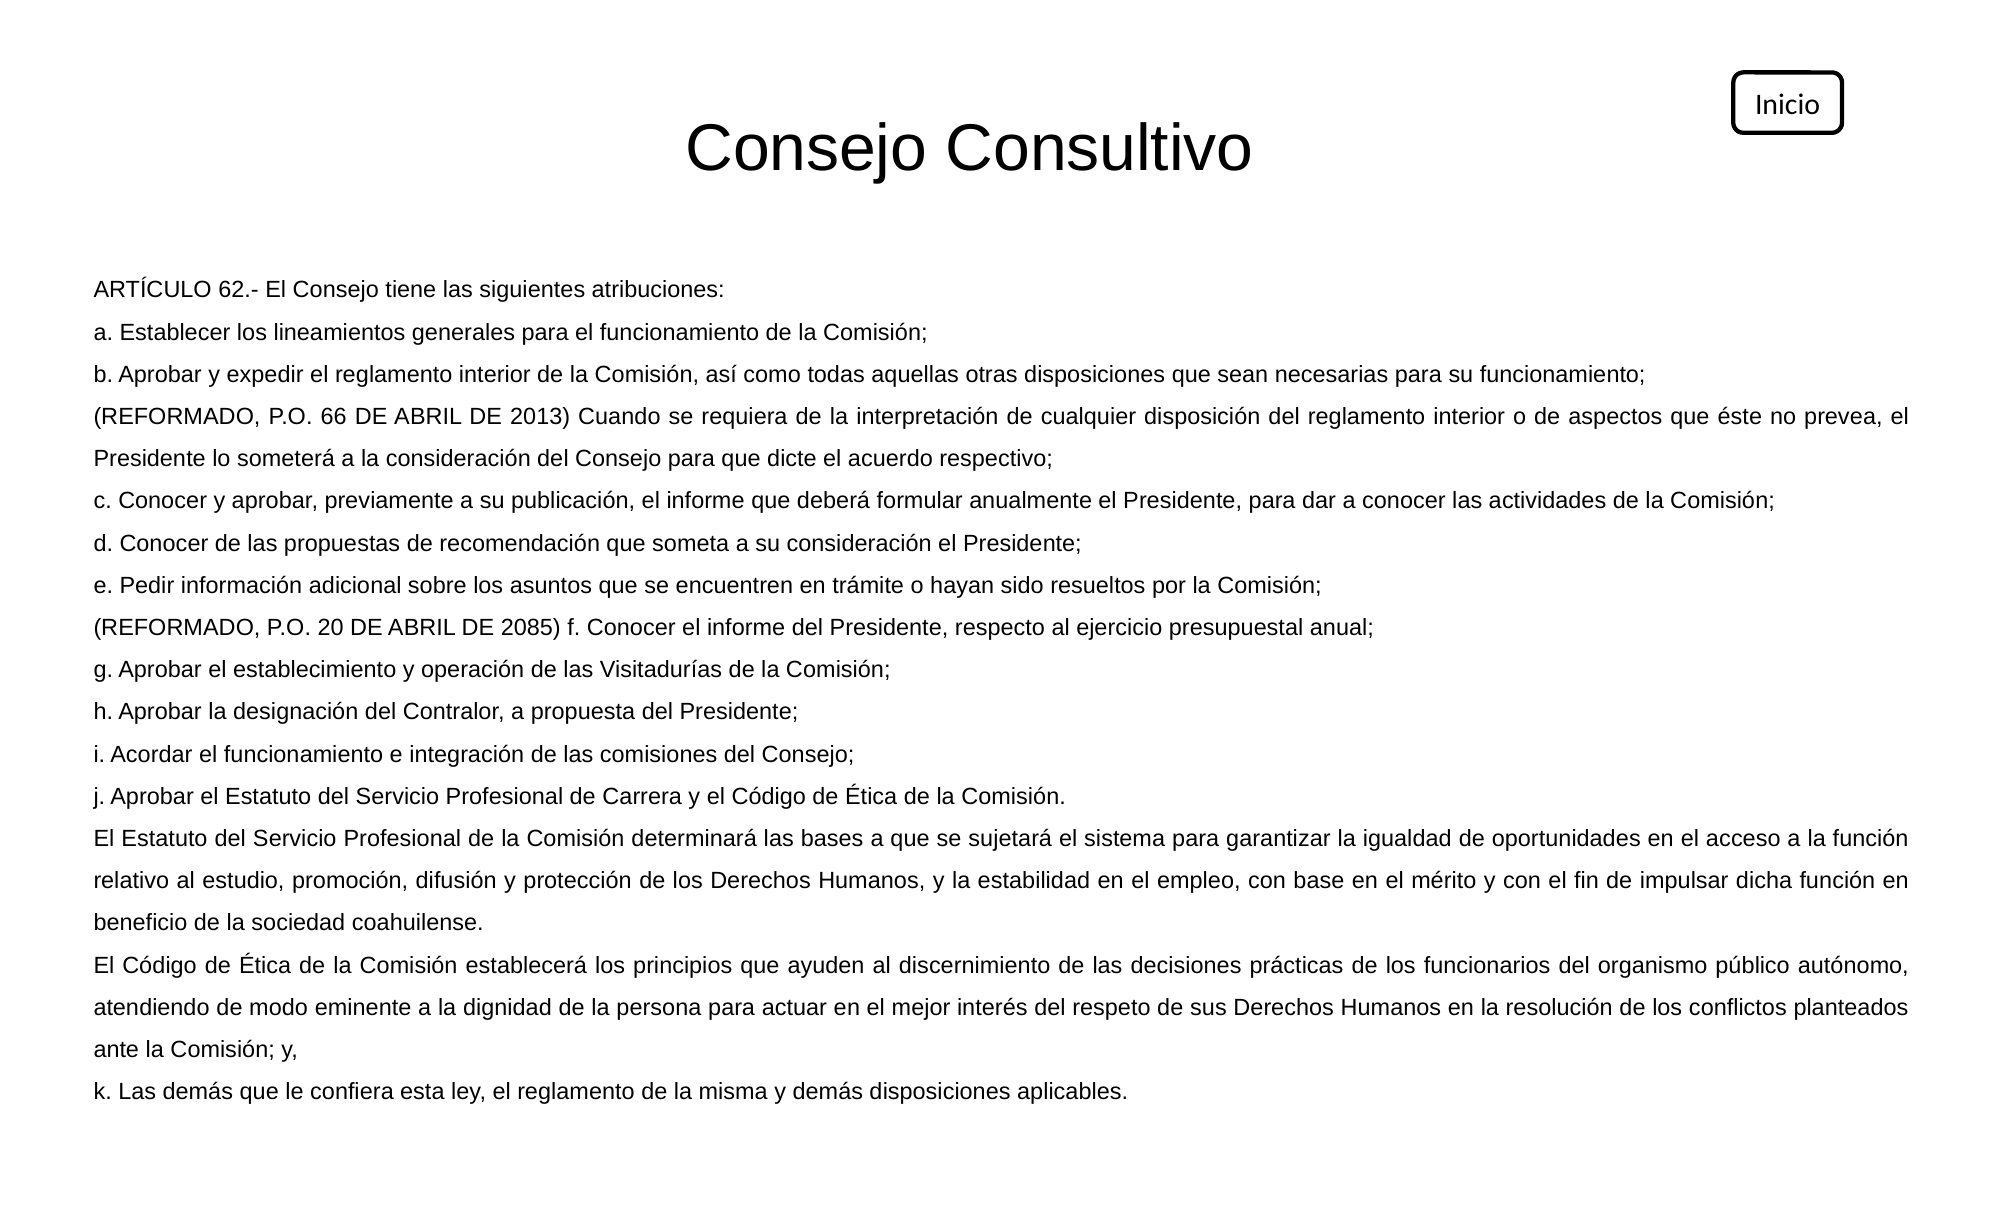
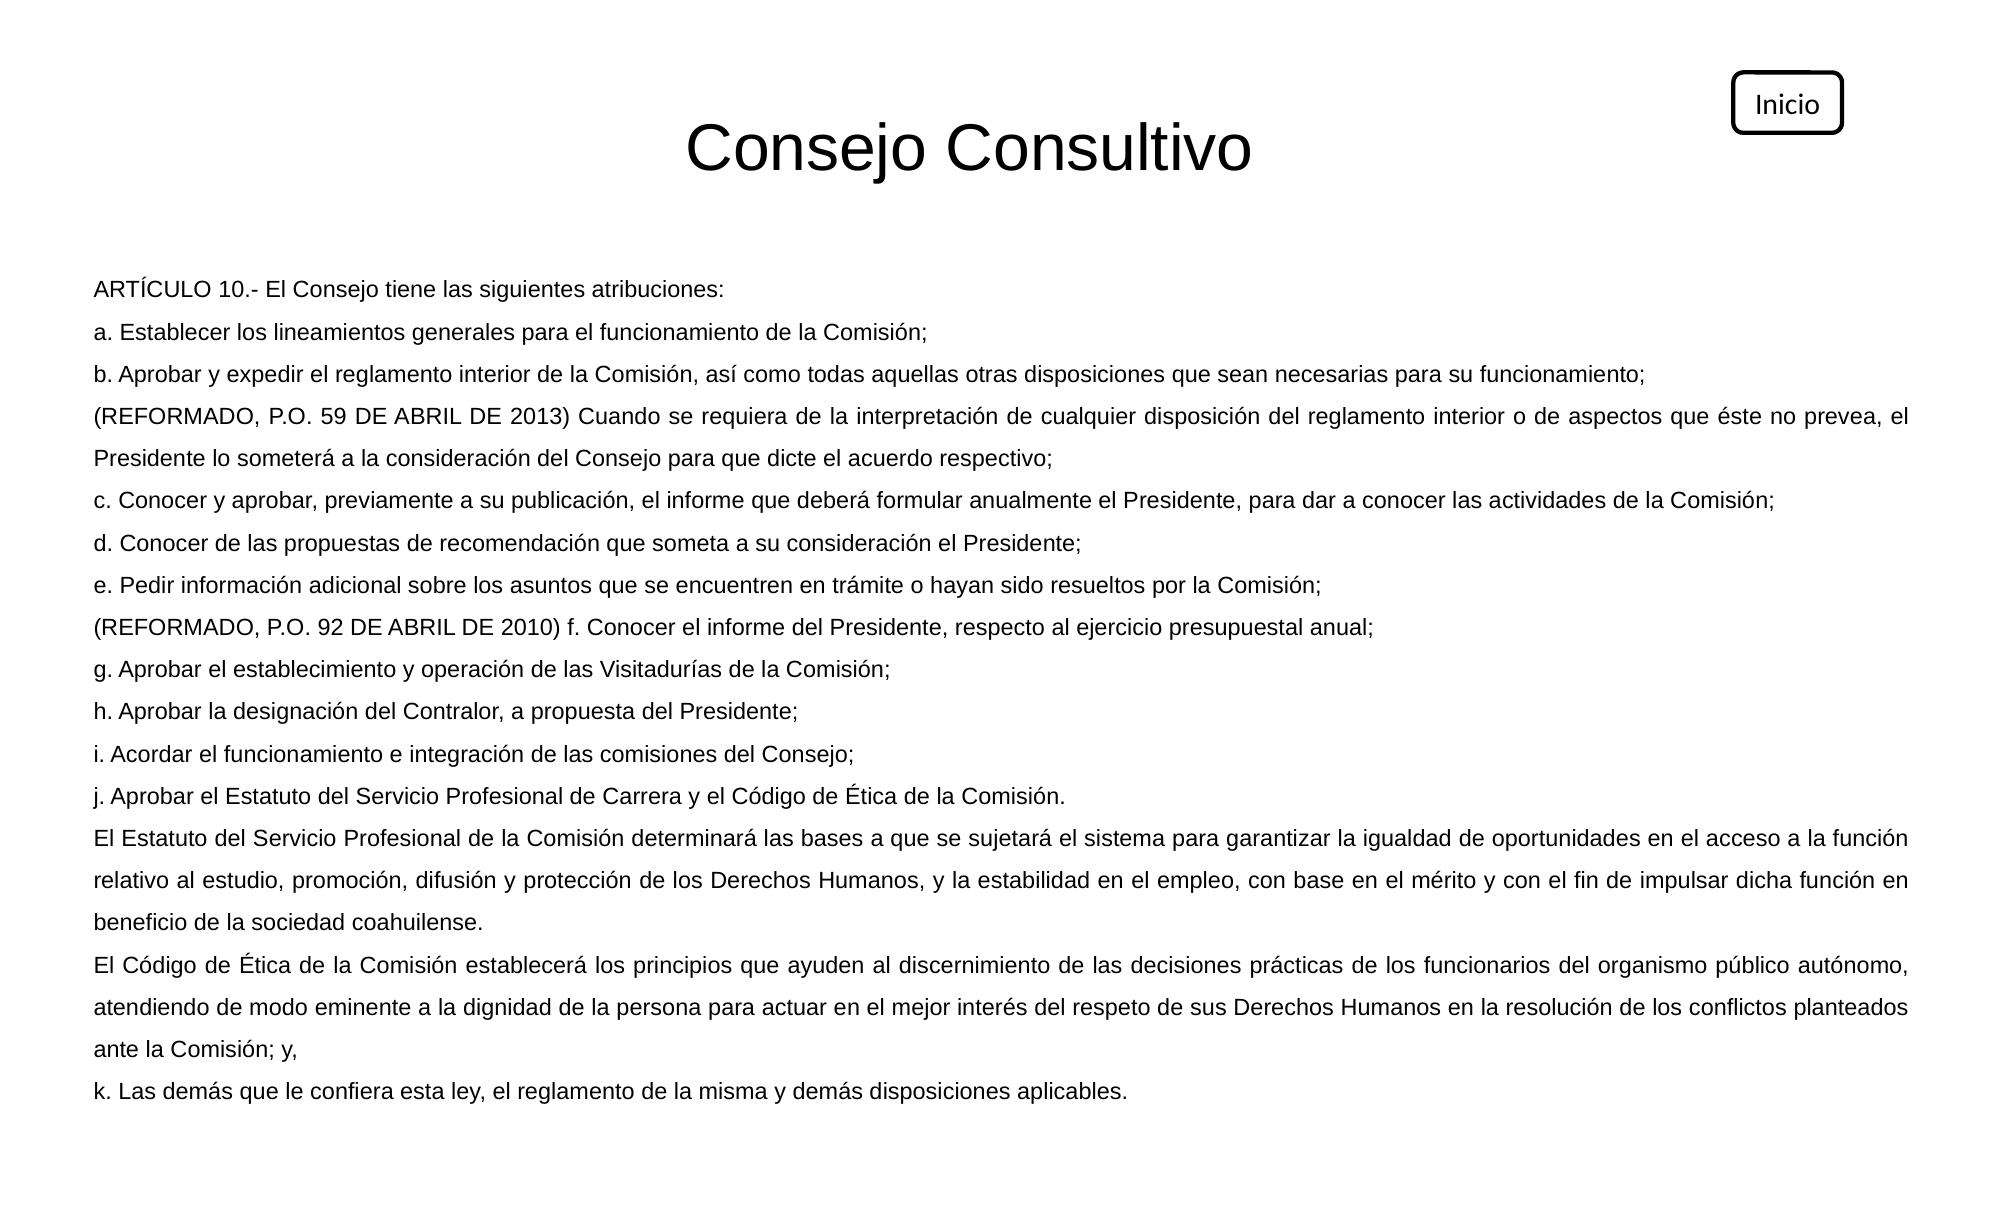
62.-: 62.- -> 10.- (239, 290)
66: 66 -> 59 (334, 417)
20: 20 -> 92 (331, 628)
2085: 2085 -> 2010 (531, 628)
